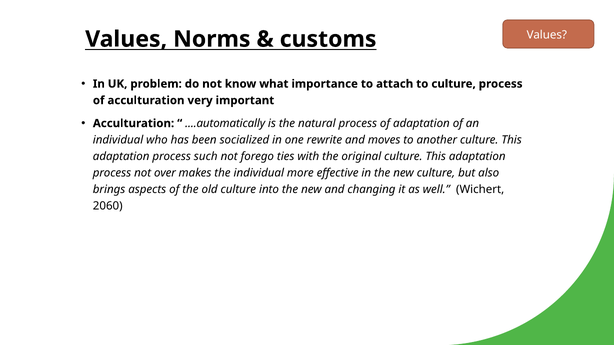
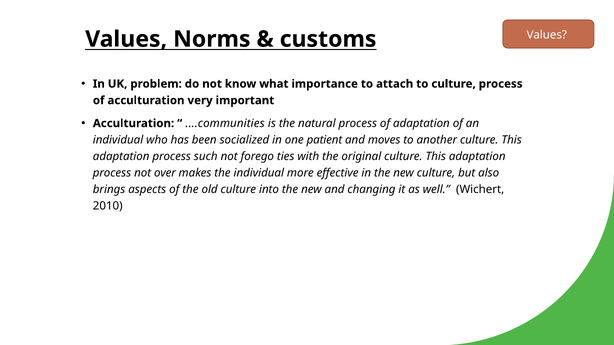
....automatically: ....automatically -> ....communities (225, 123)
rewrite: rewrite -> patient (324, 140)
2060: 2060 -> 2010 (108, 206)
